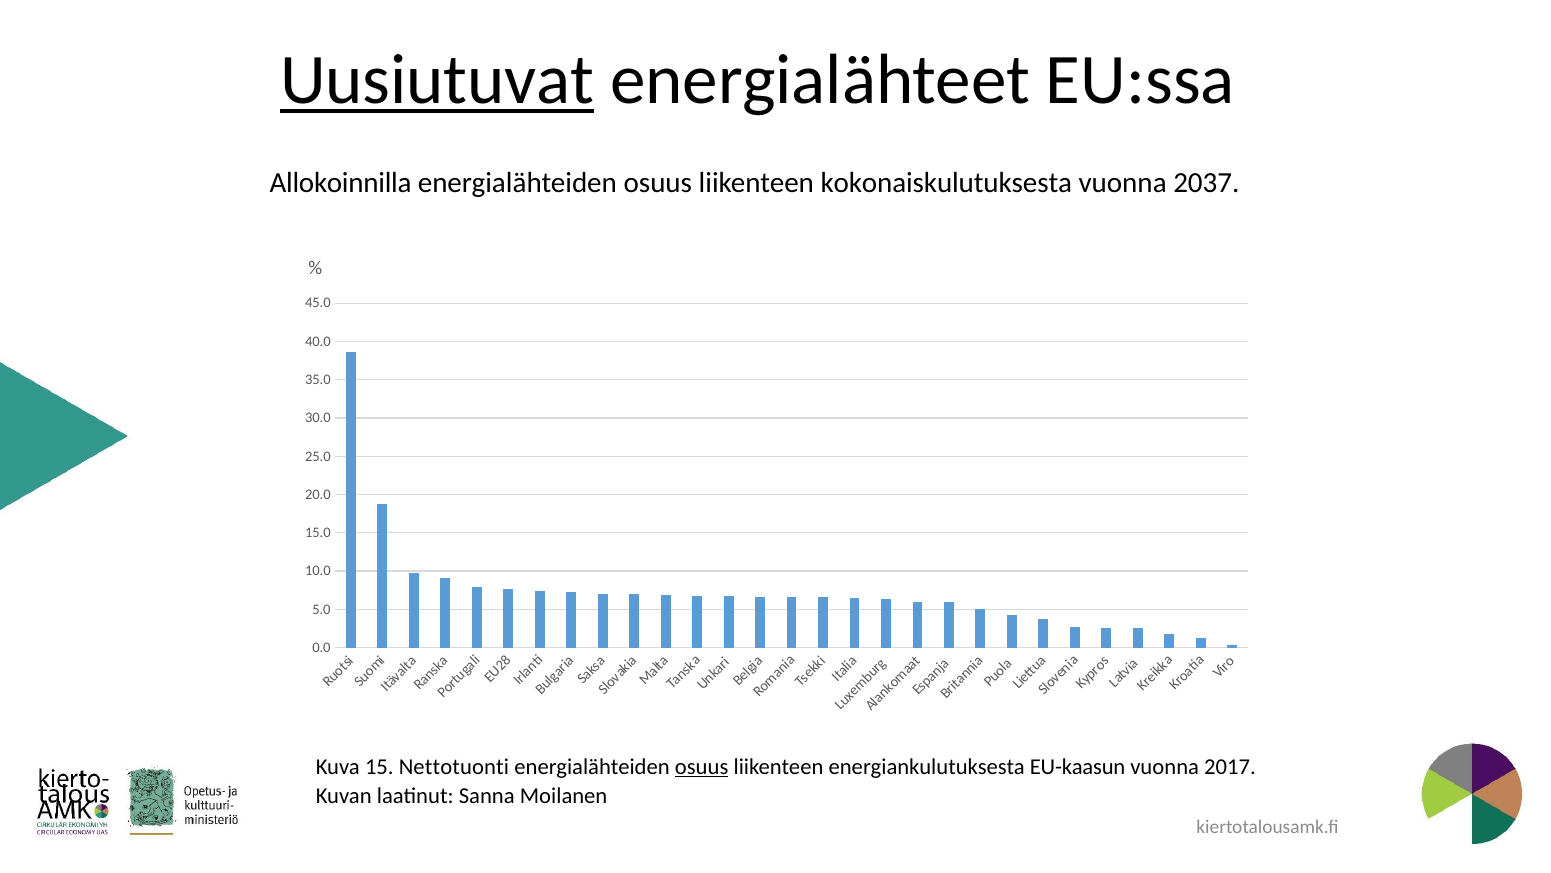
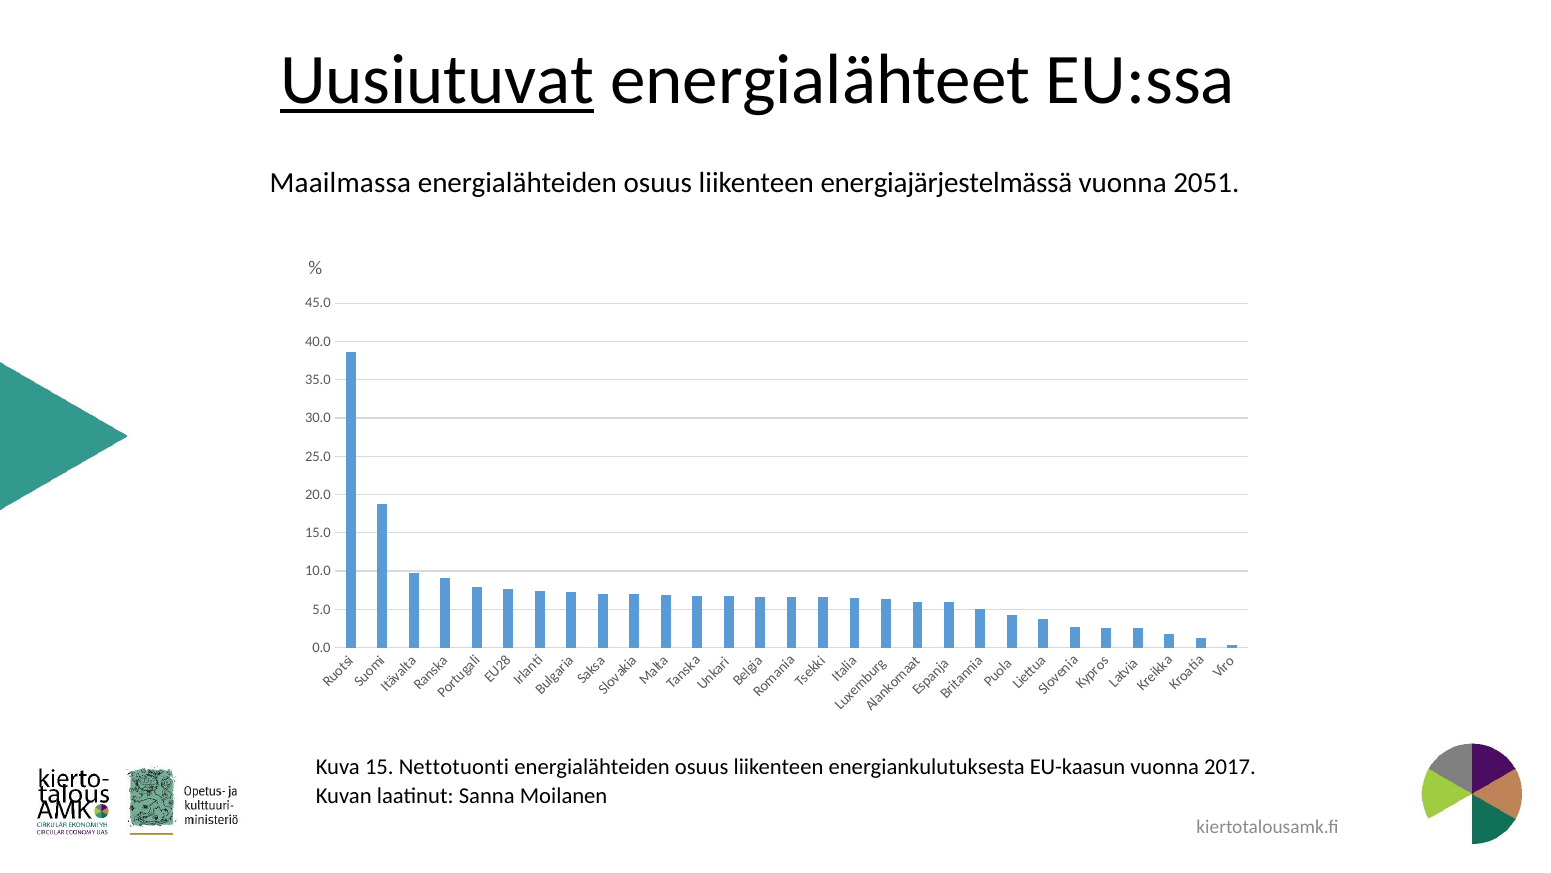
Allokoinnilla: Allokoinnilla -> Maailmassa (340, 182)
kokonaiskulutuksesta: kokonaiskulutuksesta -> energiajärjestelmässä (946, 182)
2037: 2037 -> 2051 (1206, 182)
osuus underline: present -> none (702, 766)
